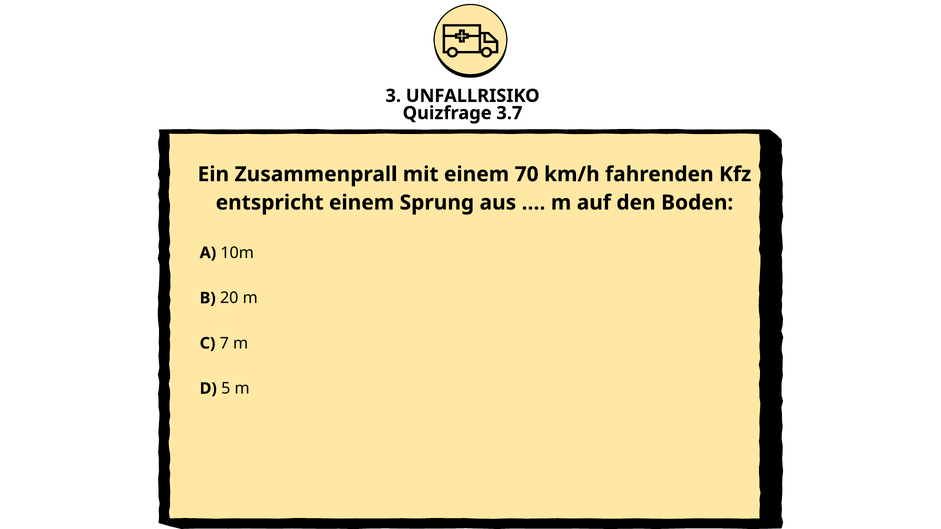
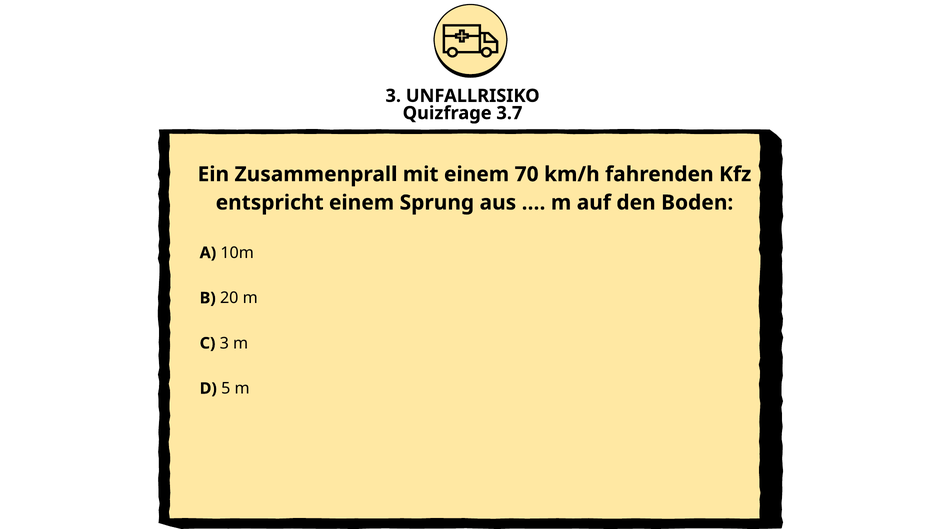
C 7: 7 -> 3 (224, 343)
